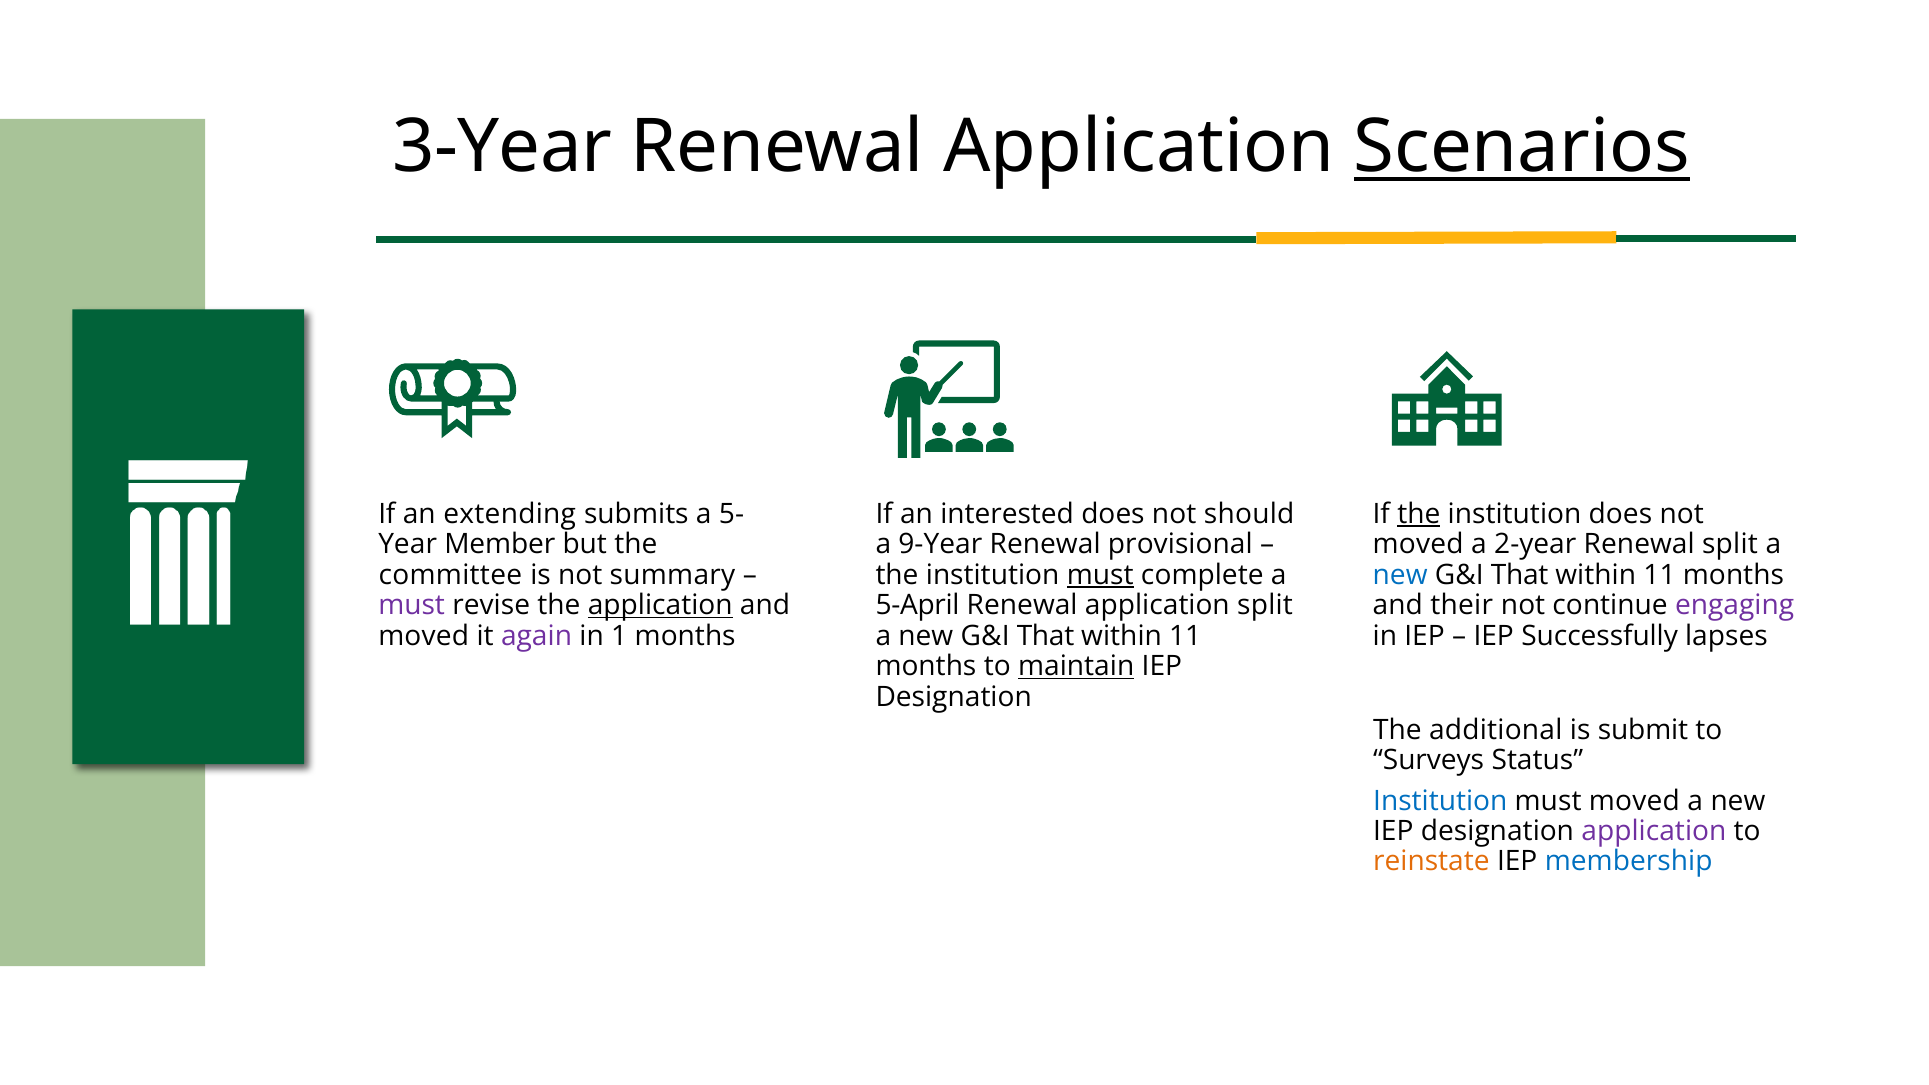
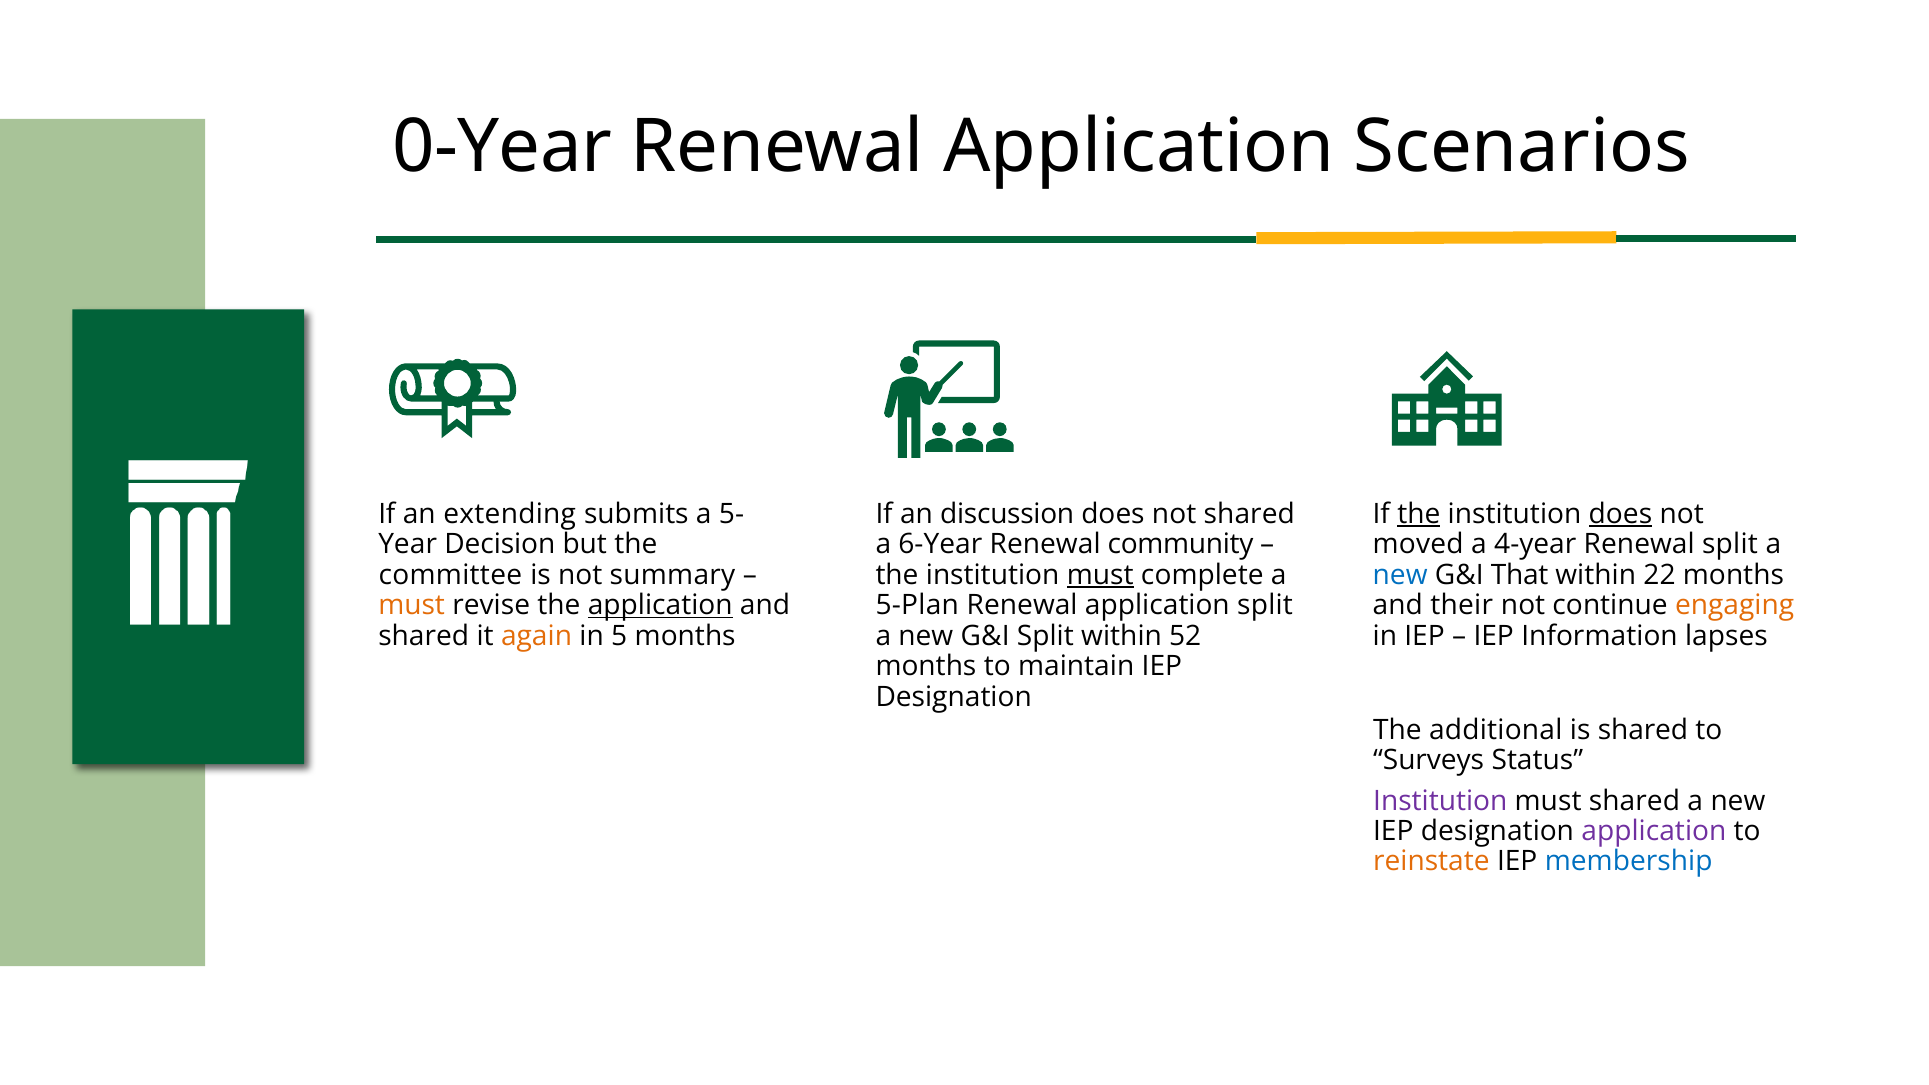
3-Year: 3-Year -> 0-Year (502, 147)
Scenarios underline: present -> none (1522, 147)
interested: interested -> discussion (1007, 514)
not should: should -> shared (1249, 514)
does underline: none -> present (1620, 514)
Member: Member -> Decision (500, 545)
9-Year: 9-Year -> 6-Year (940, 545)
provisional: provisional -> community (1181, 545)
2-year: 2-year -> 4-year (1535, 545)
11: 11 -> 22 (1660, 575)
must colour: purple -> orange (412, 606)
5-April: 5-April -> 5-Plan (917, 606)
engaging colour: purple -> orange (1735, 605)
moved: moved -> shared (424, 636)
again colour: purple -> orange (537, 636)
1: 1 -> 5 (619, 636)
That: That -> Split (1045, 636)
11: 11 -> 52 (1185, 636)
Successfully: Successfully -> Information (1600, 636)
maintain underline: present -> none (1076, 666)
is submit: submit -> shared (1643, 730)
Institution colour: blue -> purple (1440, 801)
must moved: moved -> shared (1634, 801)
